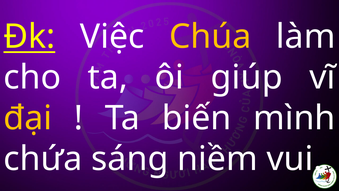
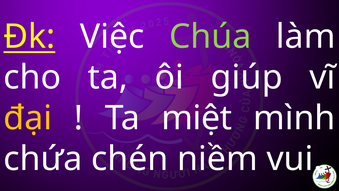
Chúa colour: yellow -> light green (210, 37)
biến: biến -> miệt (197, 118)
sáng: sáng -> chén (130, 159)
